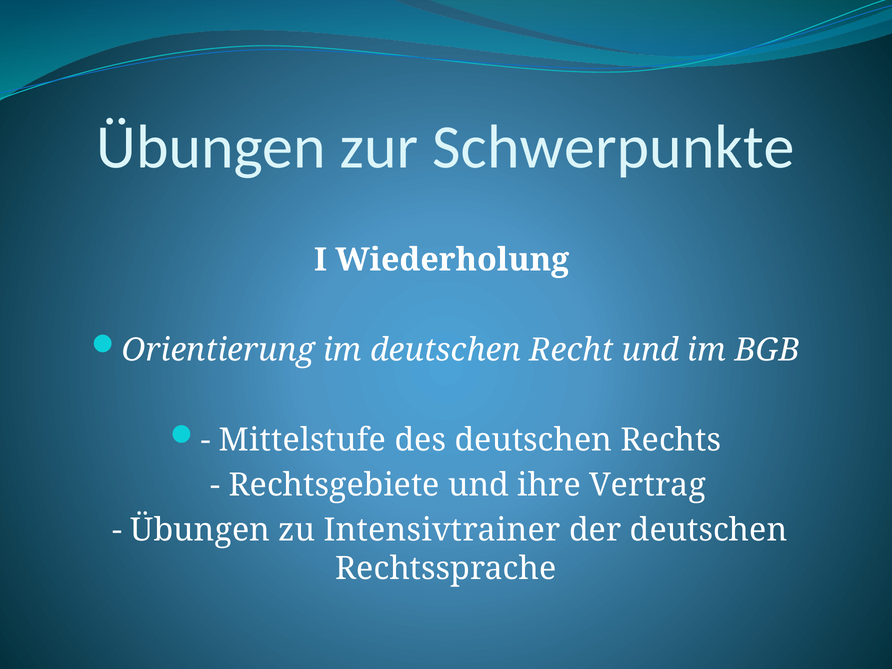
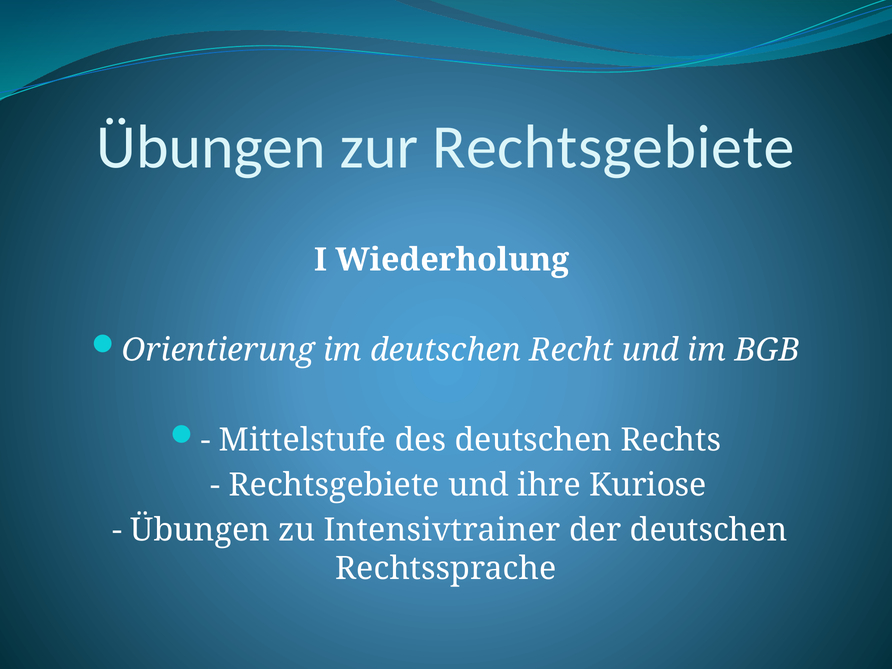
zur Schwerpunkte: Schwerpunkte -> Rechtsgebiete (613, 147)
Vertrag: Vertrag -> Kuriose (648, 485)
